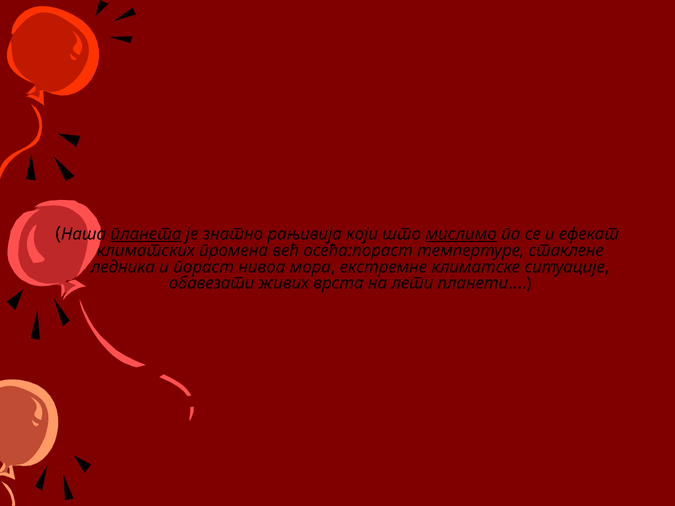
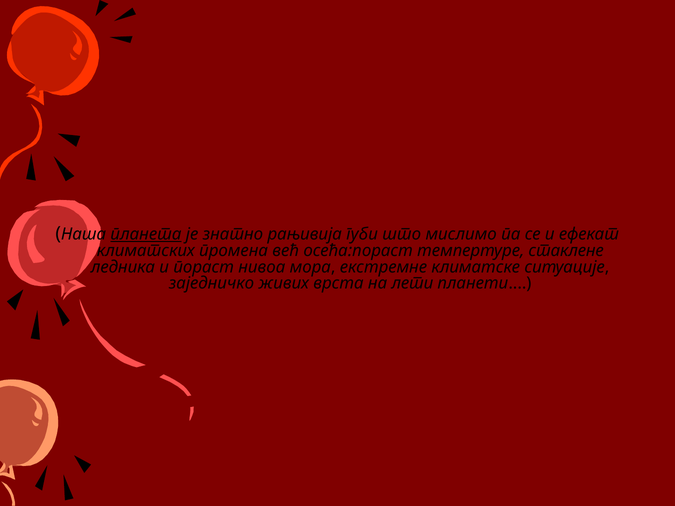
који: који -> губи (362, 234)
мислимо underline: present -> none (461, 234)
обавезати: обавезати -> заједничко (212, 283)
